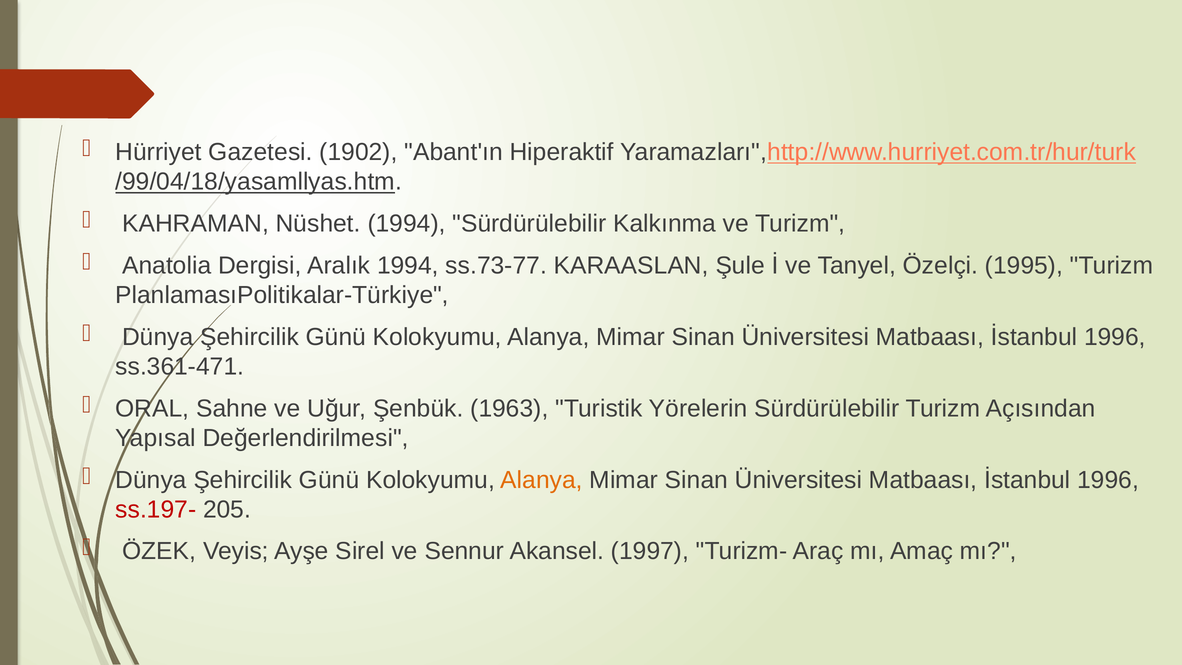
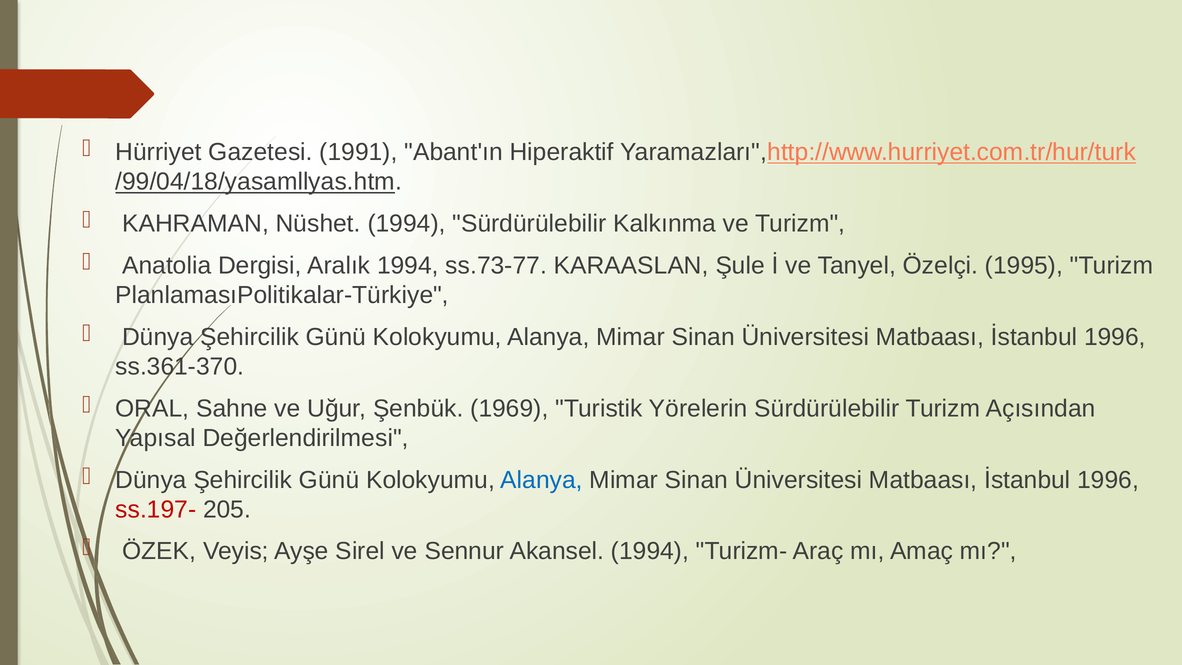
1902: 1902 -> 1991 (358, 152)
ss.361-471: ss.361-471 -> ss.361-370 (180, 366)
1963: 1963 -> 1969 (509, 408)
Alanya colour: orange -> blue (542, 480)
Akansel 1997: 1997 -> 1994 (650, 551)
